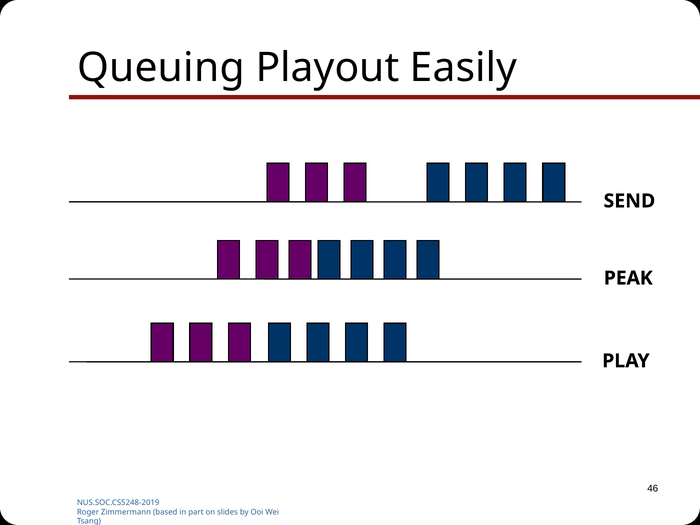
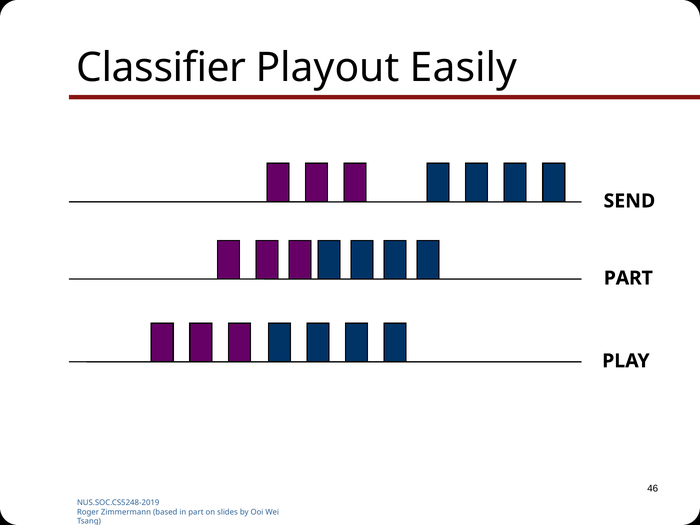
Queuing: Queuing -> Classifier (161, 68)
PEAK: PEAK -> PART (628, 278)
